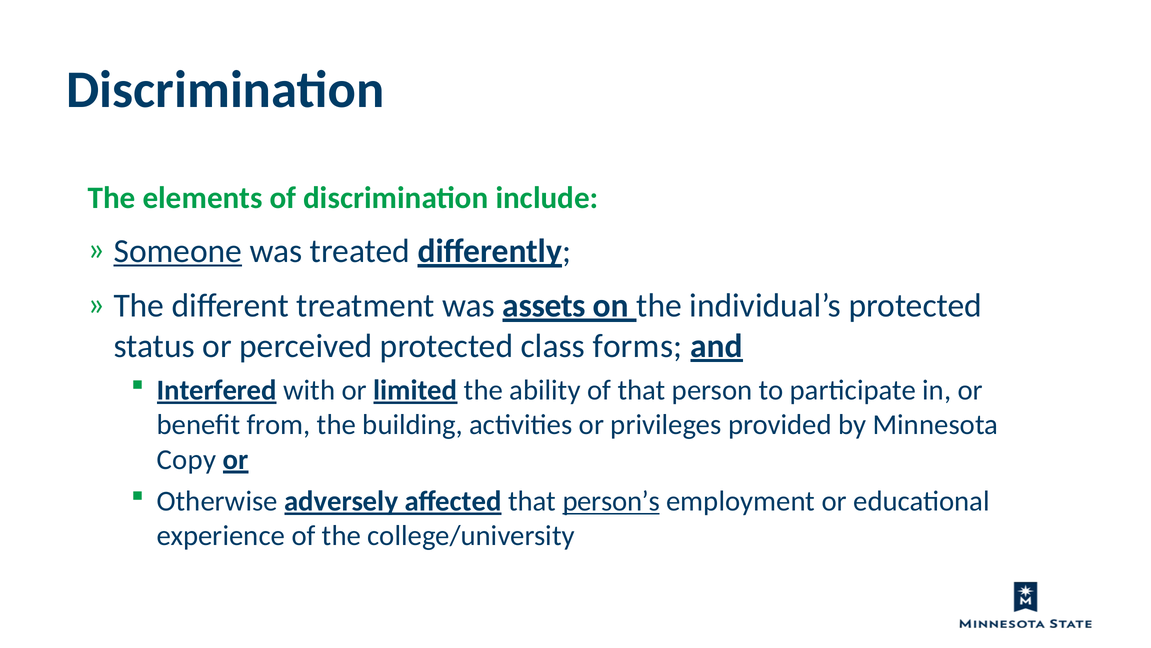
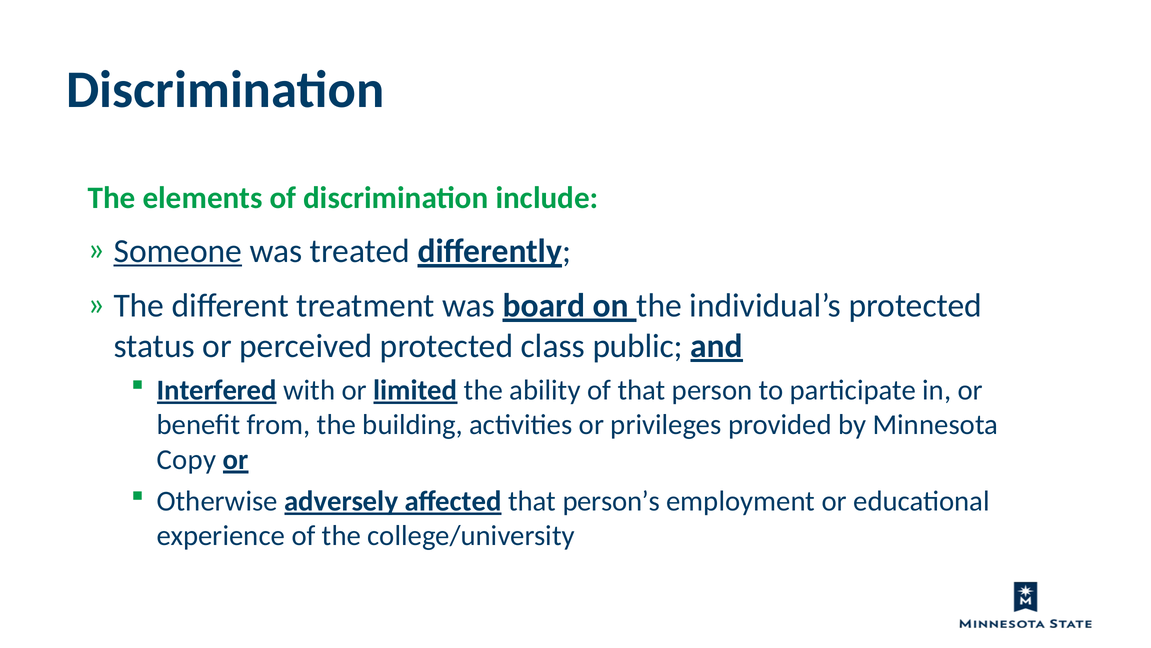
assets: assets -> board (544, 306)
forms: forms -> public (638, 346)
person’s underline: present -> none (611, 501)
